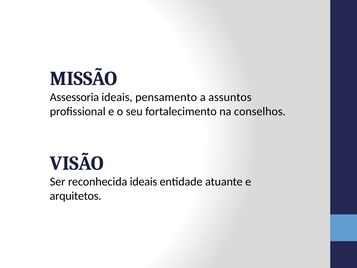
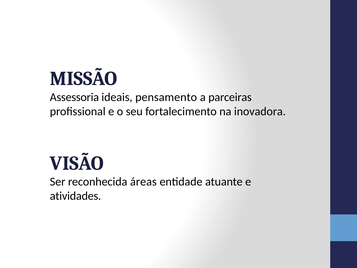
assuntos: assuntos -> parceiras (230, 97)
conselhos: conselhos -> inovadora (260, 111)
reconhecida ideais: ideais -> áreas (143, 182)
arquitetos: arquitetos -> atividades (76, 196)
